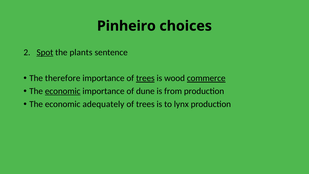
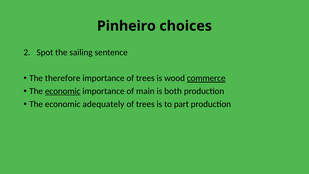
Spot underline: present -> none (45, 52)
plants: plants -> sailing (81, 52)
trees underline: present -> none (145, 78)
dune: dune -> main (145, 91)
from: from -> both (173, 91)
lynx: lynx -> part (181, 104)
